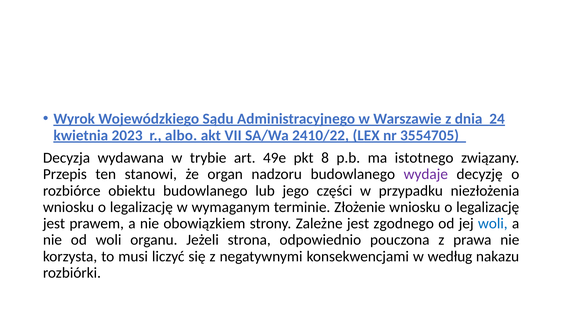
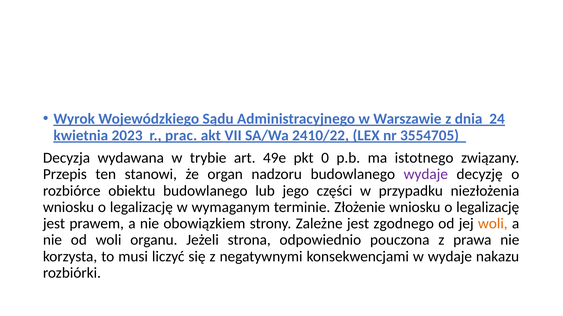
albo: albo -> prac (181, 136)
8: 8 -> 0 (325, 158)
woli colour: blue -> orange (493, 224)
w według: według -> wydaje (450, 257)
